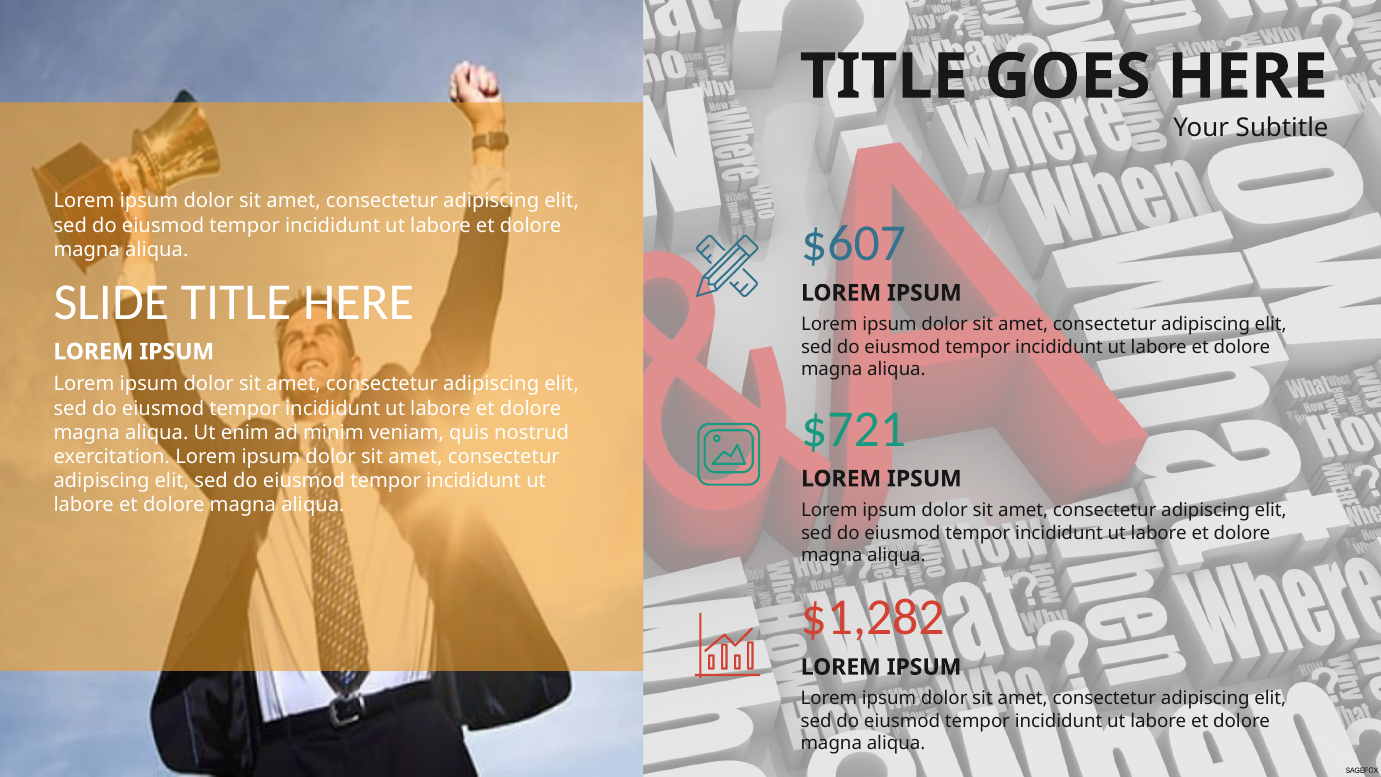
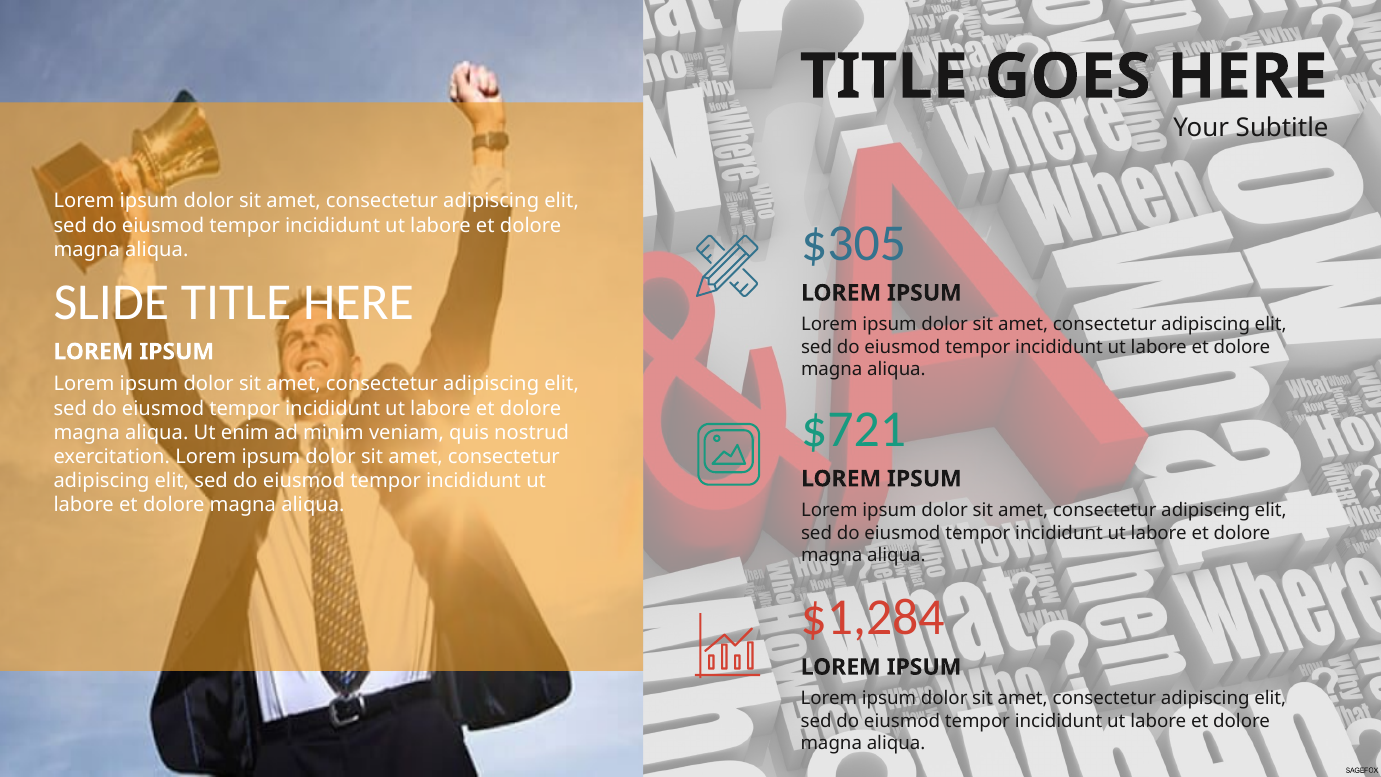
$607: $607 -> $305 (854, 243)
$1,282: $1,282 -> $1,284 (873, 617)
